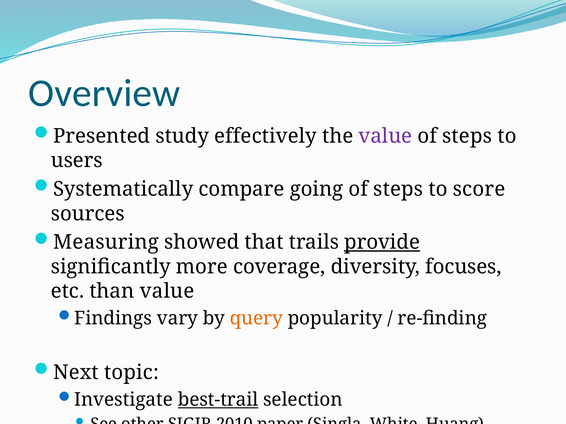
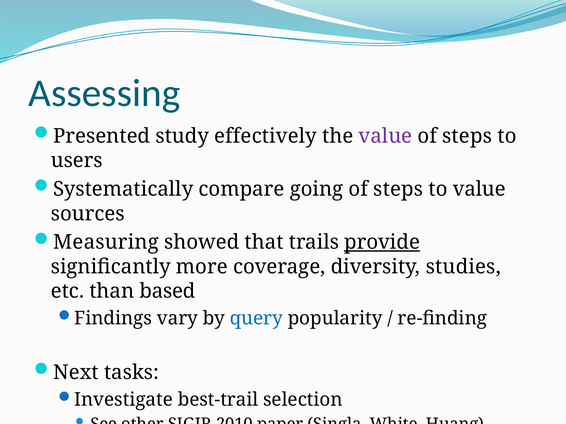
Overview: Overview -> Assessing (104, 93)
to score: score -> value (479, 189)
focuses: focuses -> studies (463, 267)
than value: value -> based (167, 291)
query colour: orange -> blue (256, 319)
topic: topic -> tasks (132, 373)
best-trail underline: present -> none (218, 400)
